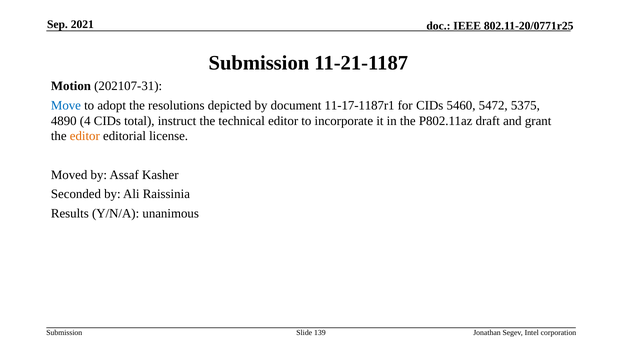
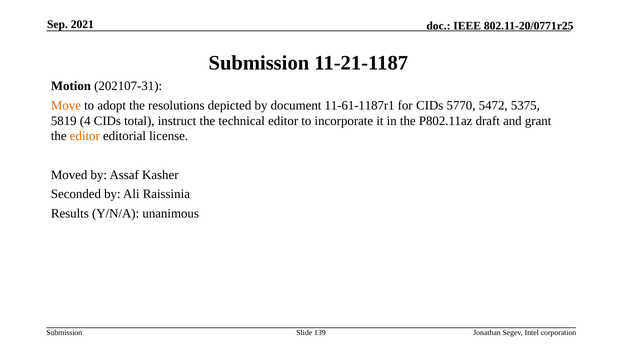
Move colour: blue -> orange (66, 105)
11-17-1187r1: 11-17-1187r1 -> 11-61-1187r1 (360, 105)
5460: 5460 -> 5770 (461, 105)
4890: 4890 -> 5819 (64, 121)
